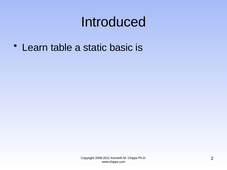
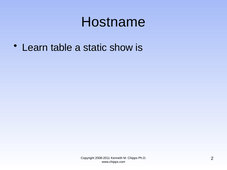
Introduced: Introduced -> Hostname (113, 22)
basic: basic -> show (121, 48)
